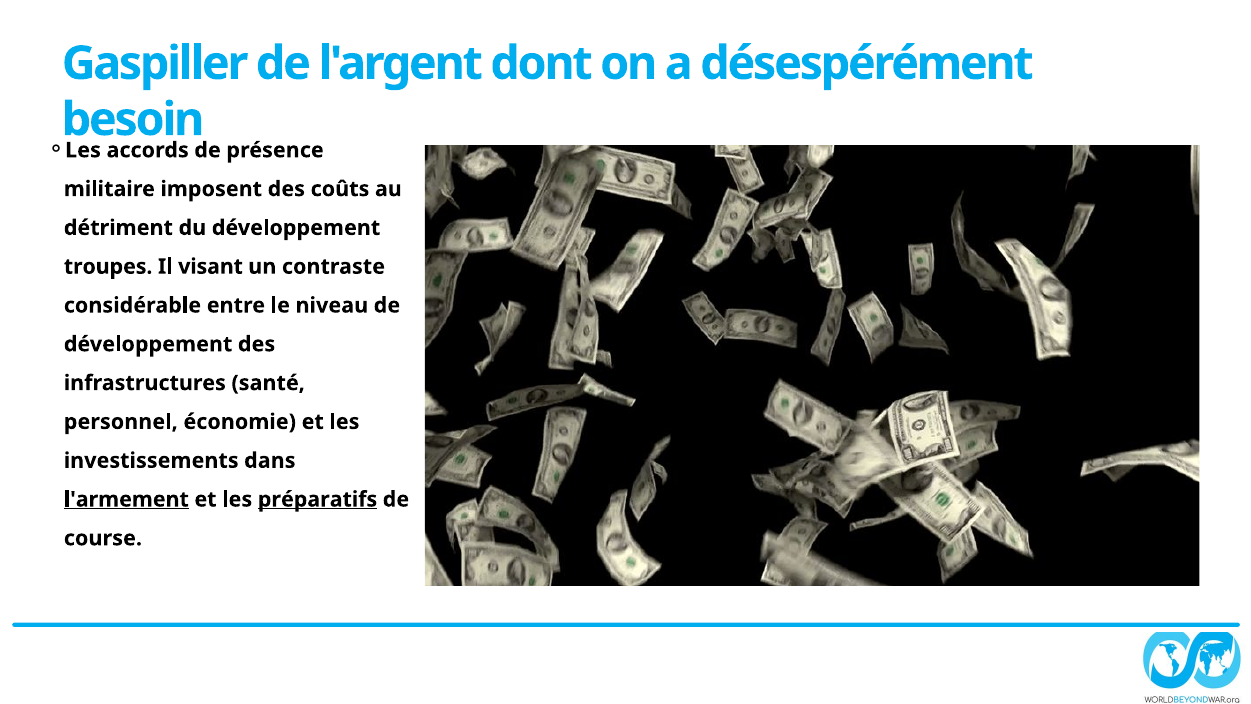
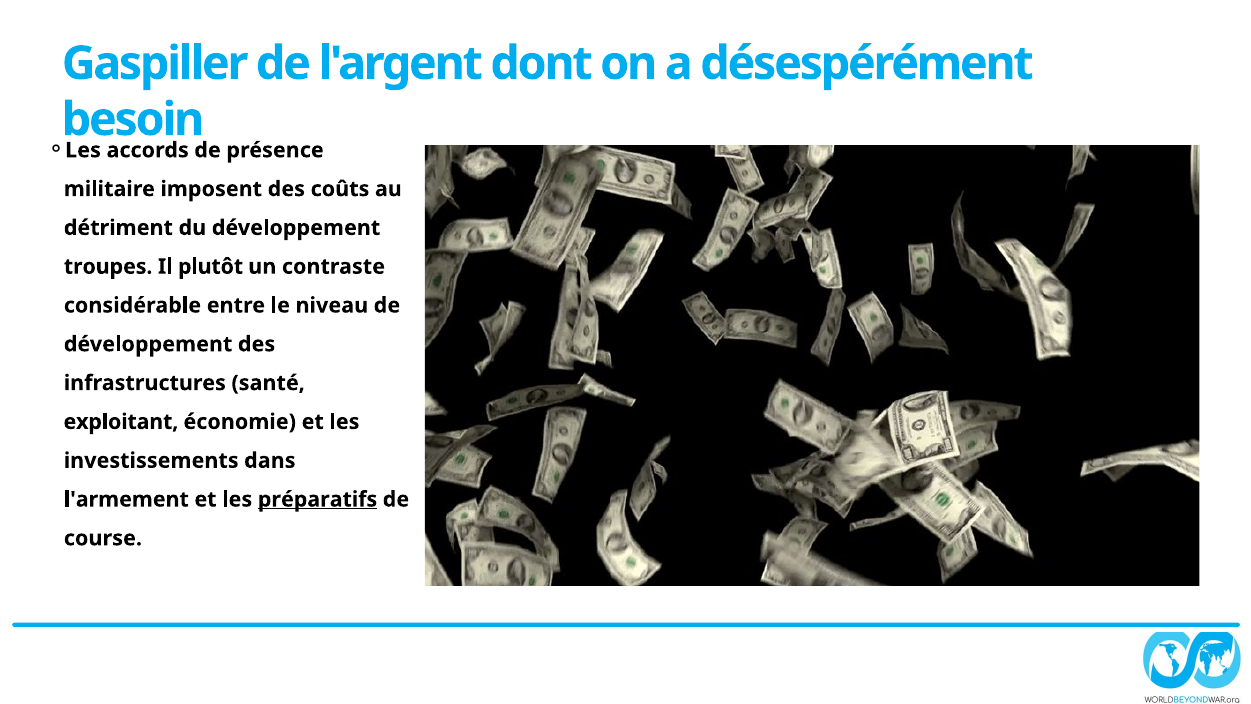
visant: visant -> plutôt (211, 267)
personnel: personnel -> exploitant (121, 422)
l'armement underline: present -> none (126, 499)
